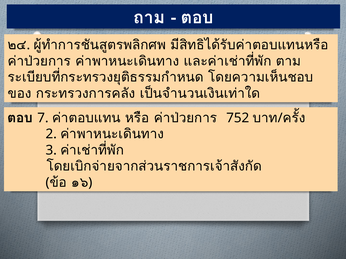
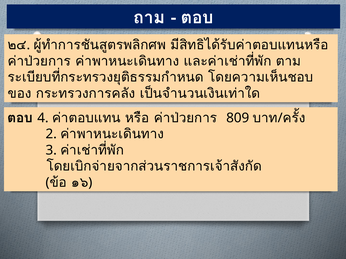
7: 7 -> 4 (43, 118)
752: 752 -> 809 (238, 118)
